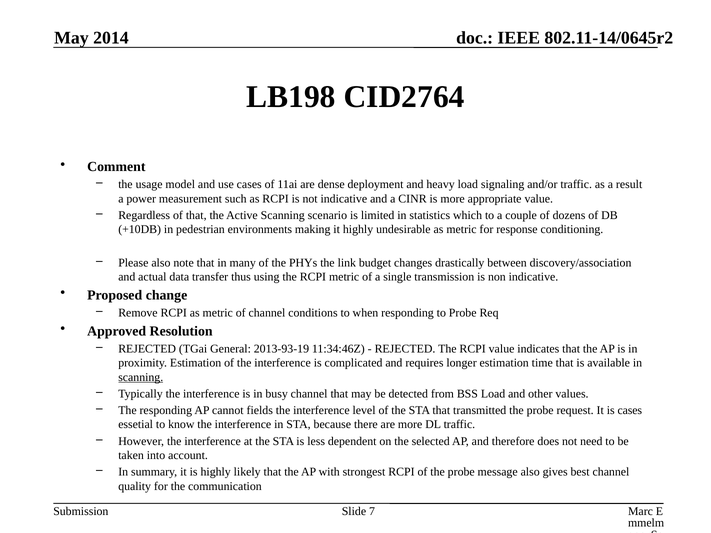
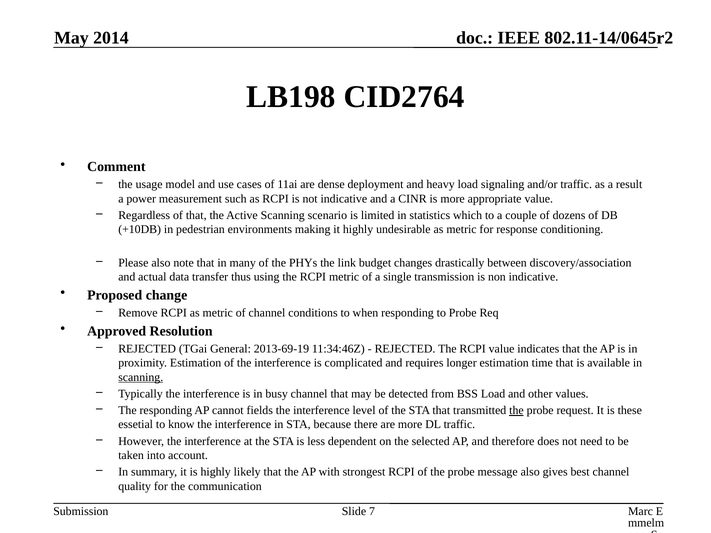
2013-93-19: 2013-93-19 -> 2013-69-19 (281, 349)
the underline: none -> present (516, 411)
is cases: cases -> these (630, 411)
